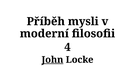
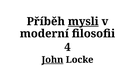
mysli underline: none -> present (83, 21)
